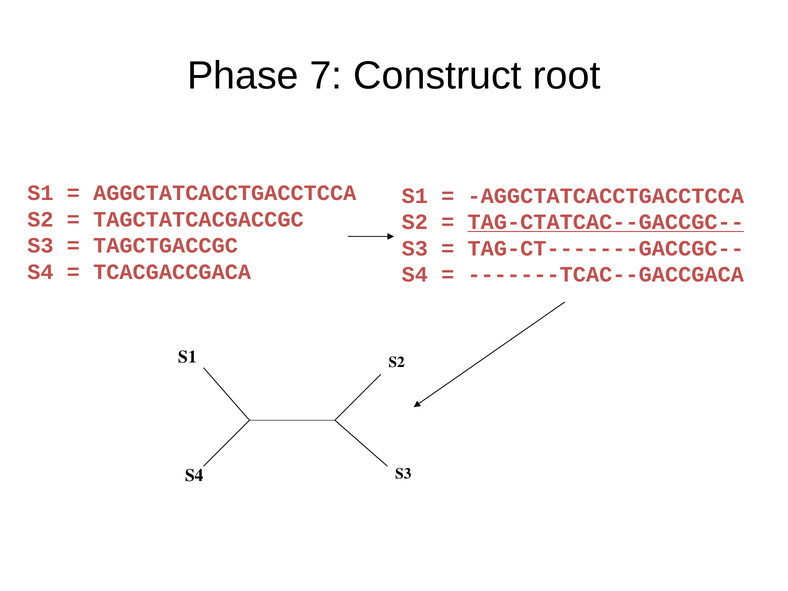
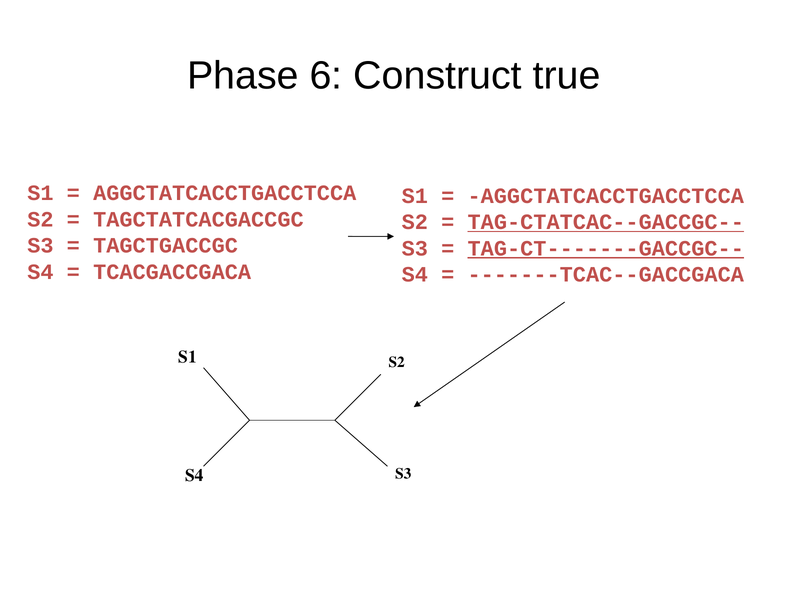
7: 7 -> 6 (326, 76)
root: root -> true (567, 76)
TAG-CT-------GACCGC-- underline: none -> present (606, 248)
